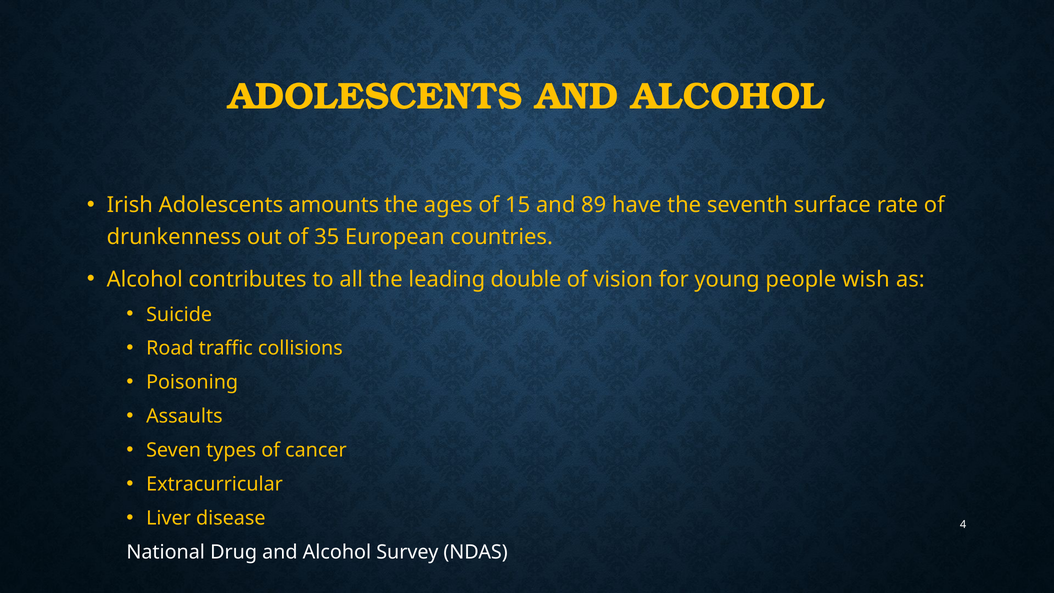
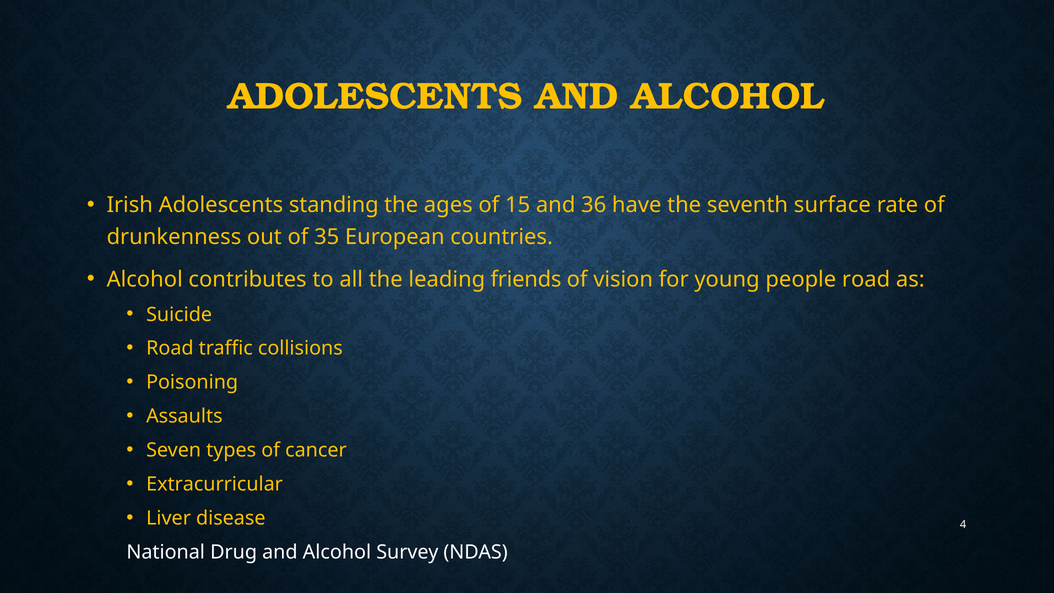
amounts: amounts -> standing (334, 205)
89: 89 -> 36 (594, 205)
double: double -> friends (526, 279)
people wish: wish -> road (866, 279)
